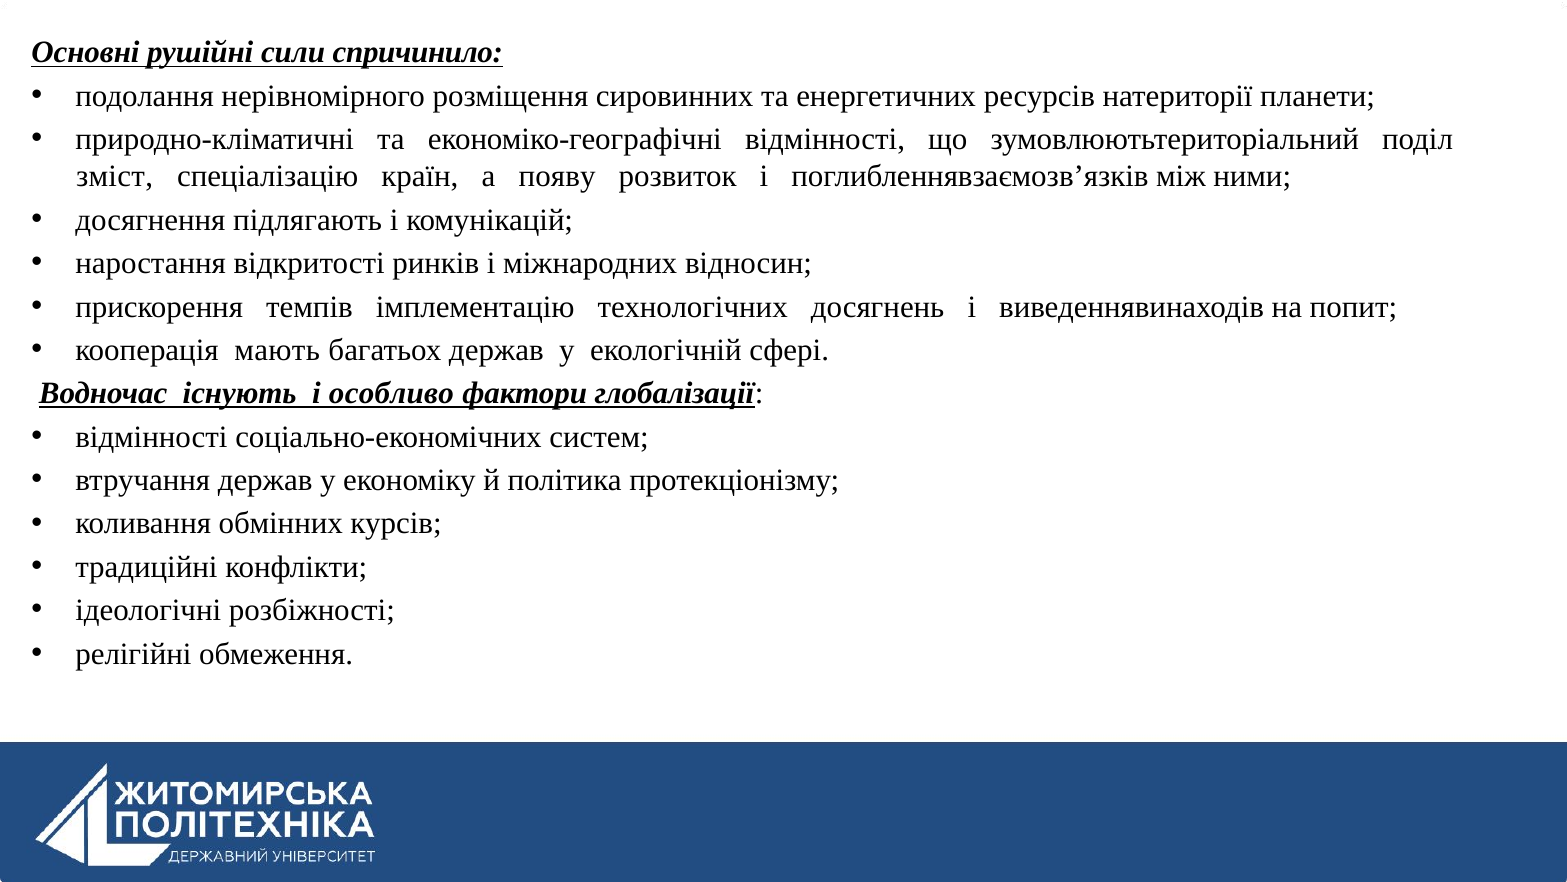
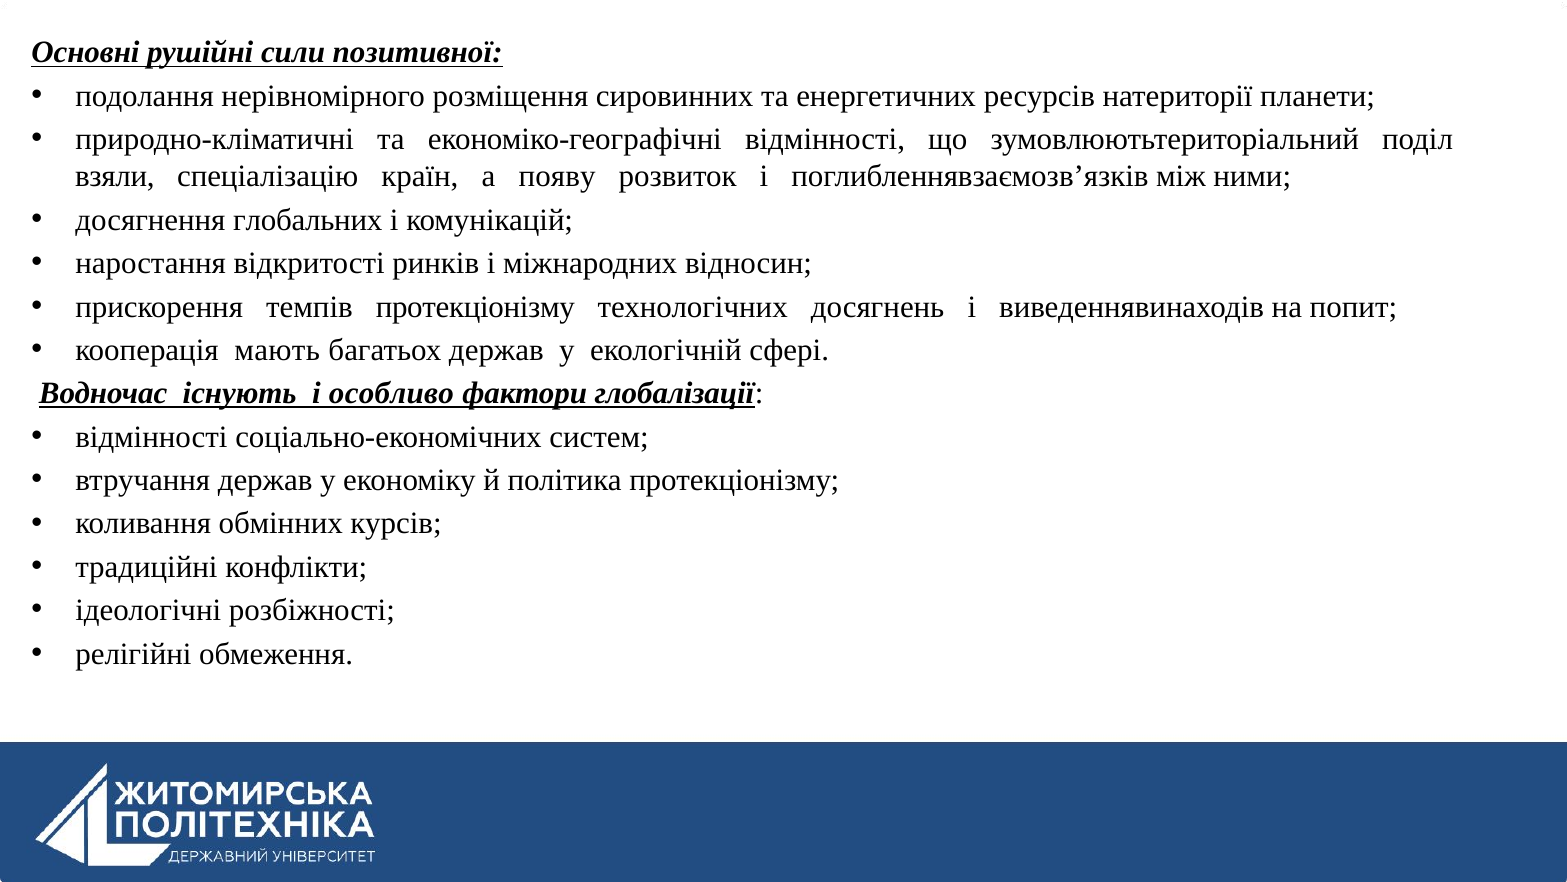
спричинило: спричинило -> позитивної (418, 53)
зміст: зміст -> взяли (115, 177)
підлягають: підлягають -> глобальних (308, 220)
темпів імплементацію: імплементацію -> протекціонізму (475, 307)
